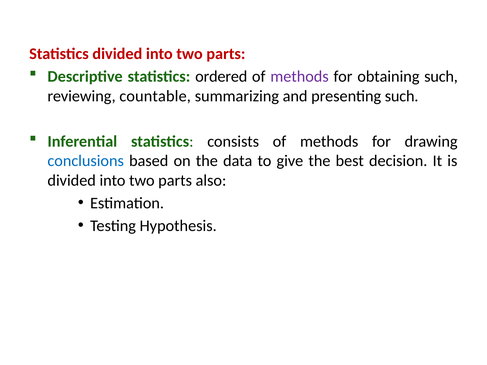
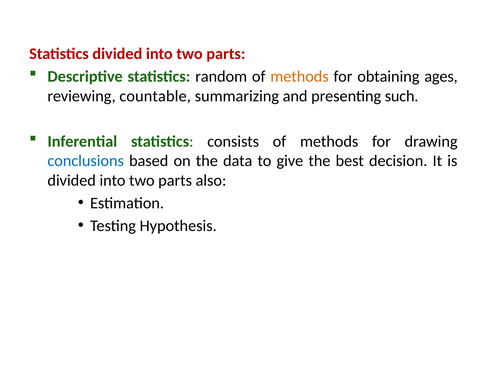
ordered: ordered -> random (221, 77)
methods colour: purple -> orange (300, 77)
obtaining such: such -> ages (441, 77)
